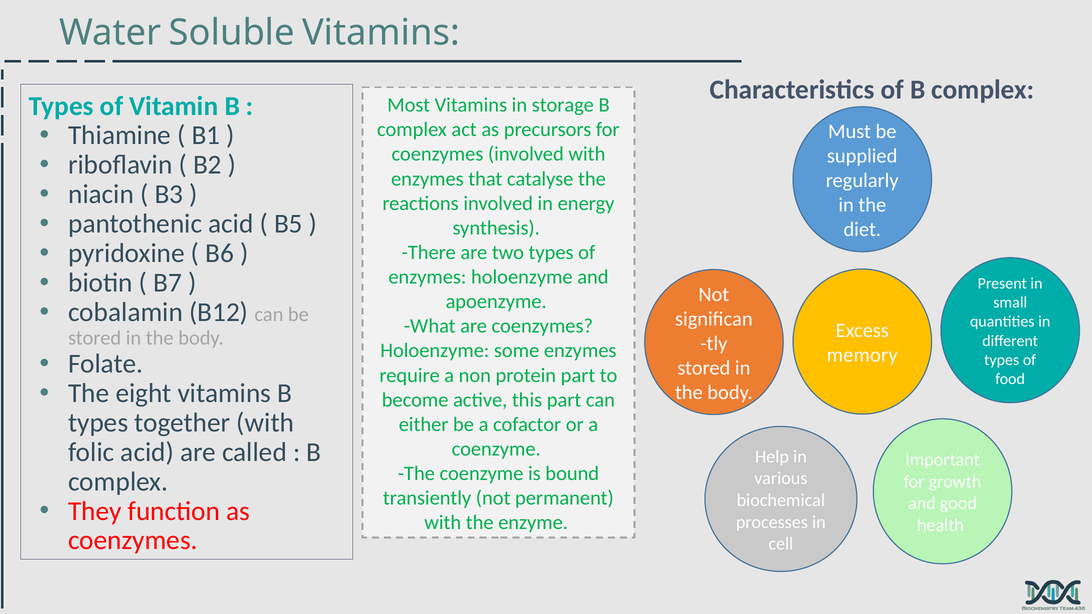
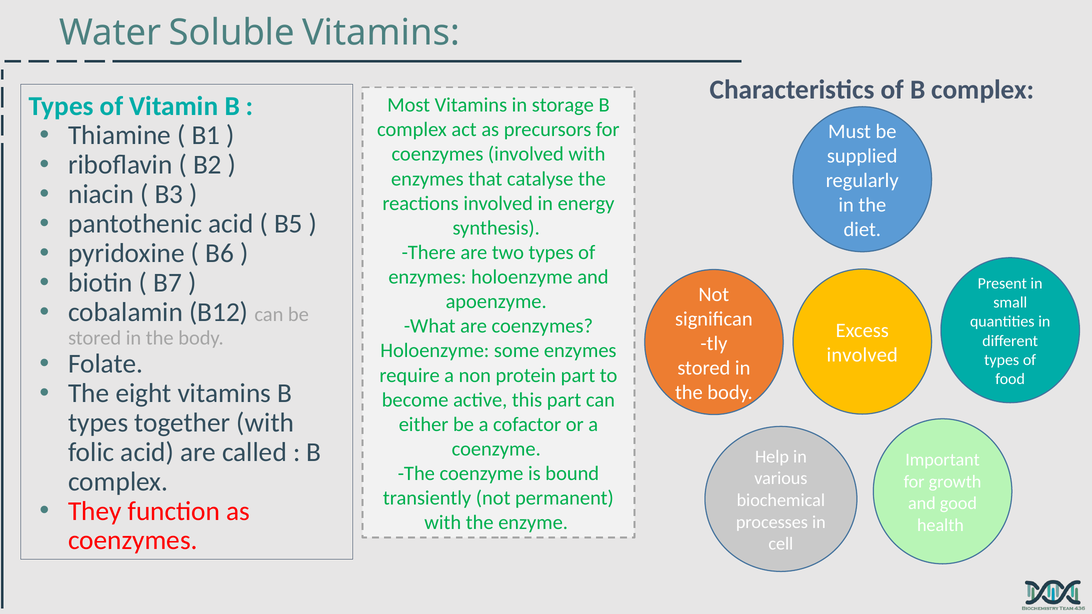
memory: memory -> involved (862, 355)
